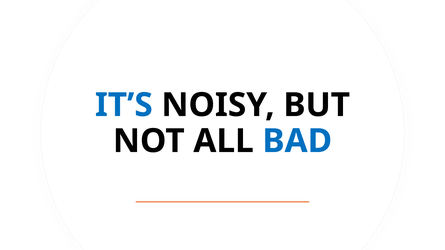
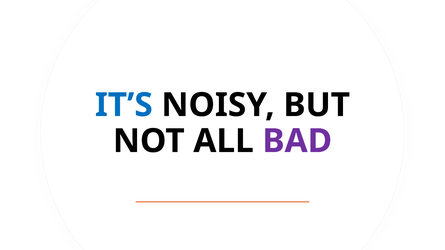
BAD colour: blue -> purple (297, 141)
